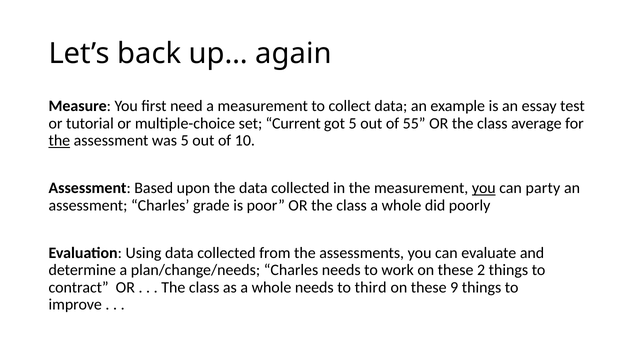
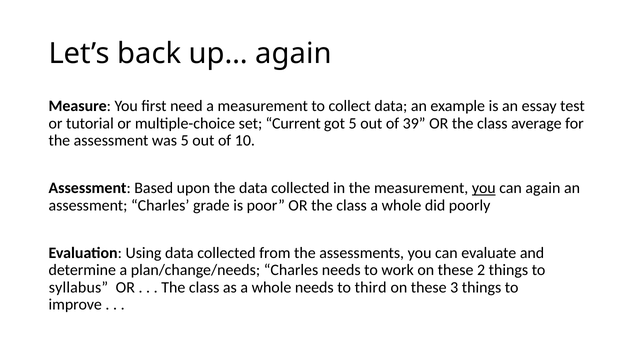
55: 55 -> 39 (414, 123)
the underline: present -> none (59, 141)
can party: party -> again (543, 188)
contract: contract -> syllabus (78, 288)
9: 9 -> 3 (454, 288)
